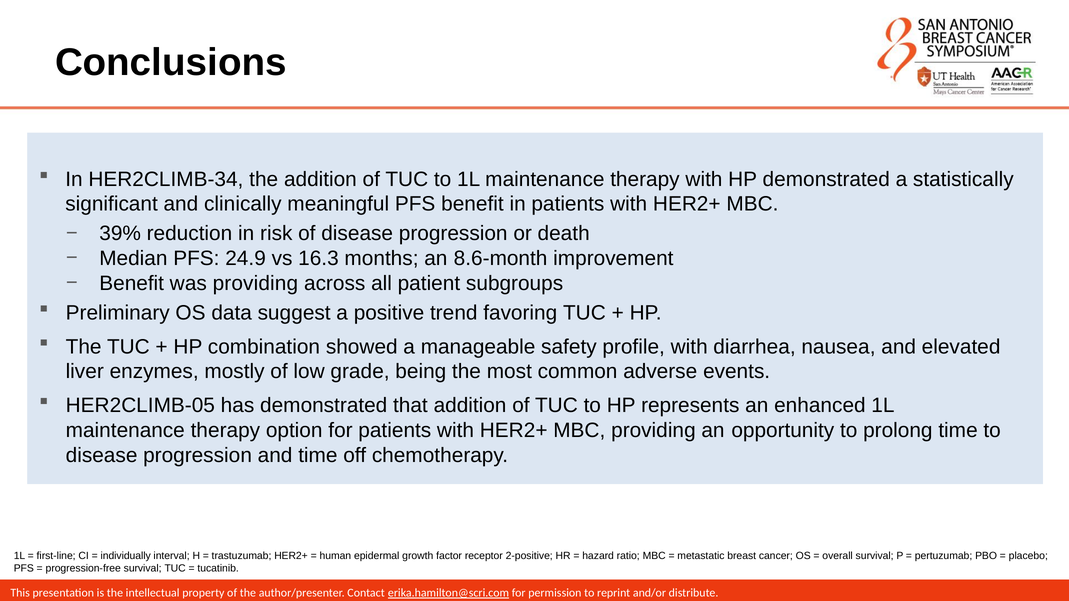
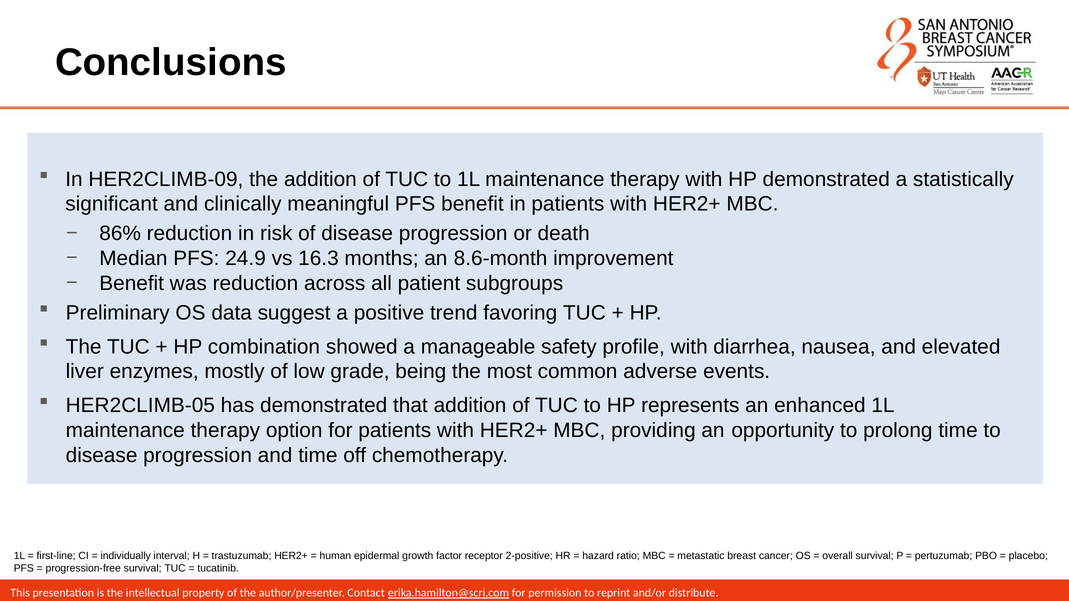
HER2CLIMB-34: HER2CLIMB-34 -> HER2CLIMB-09 (166, 179)
39%: 39% -> 86% (120, 234)
was providing: providing -> reduction (255, 284)
